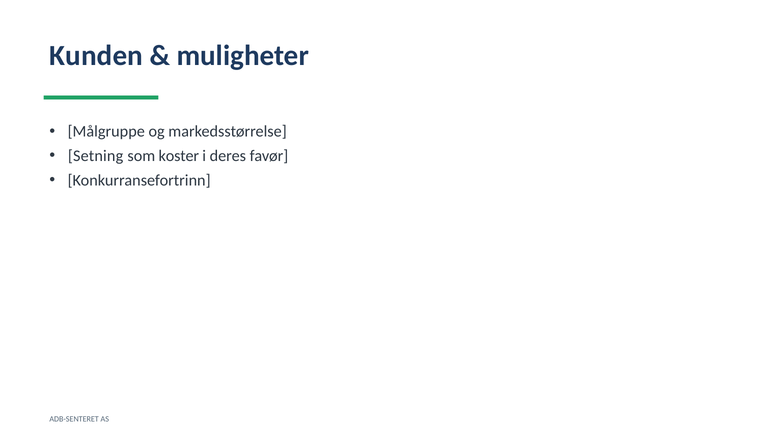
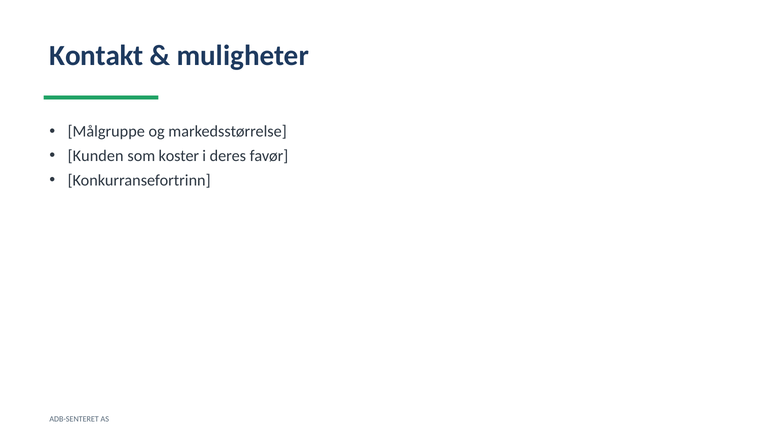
Kunden: Kunden -> Kontakt (96, 55)
Setning: Setning -> Kunden (96, 156)
